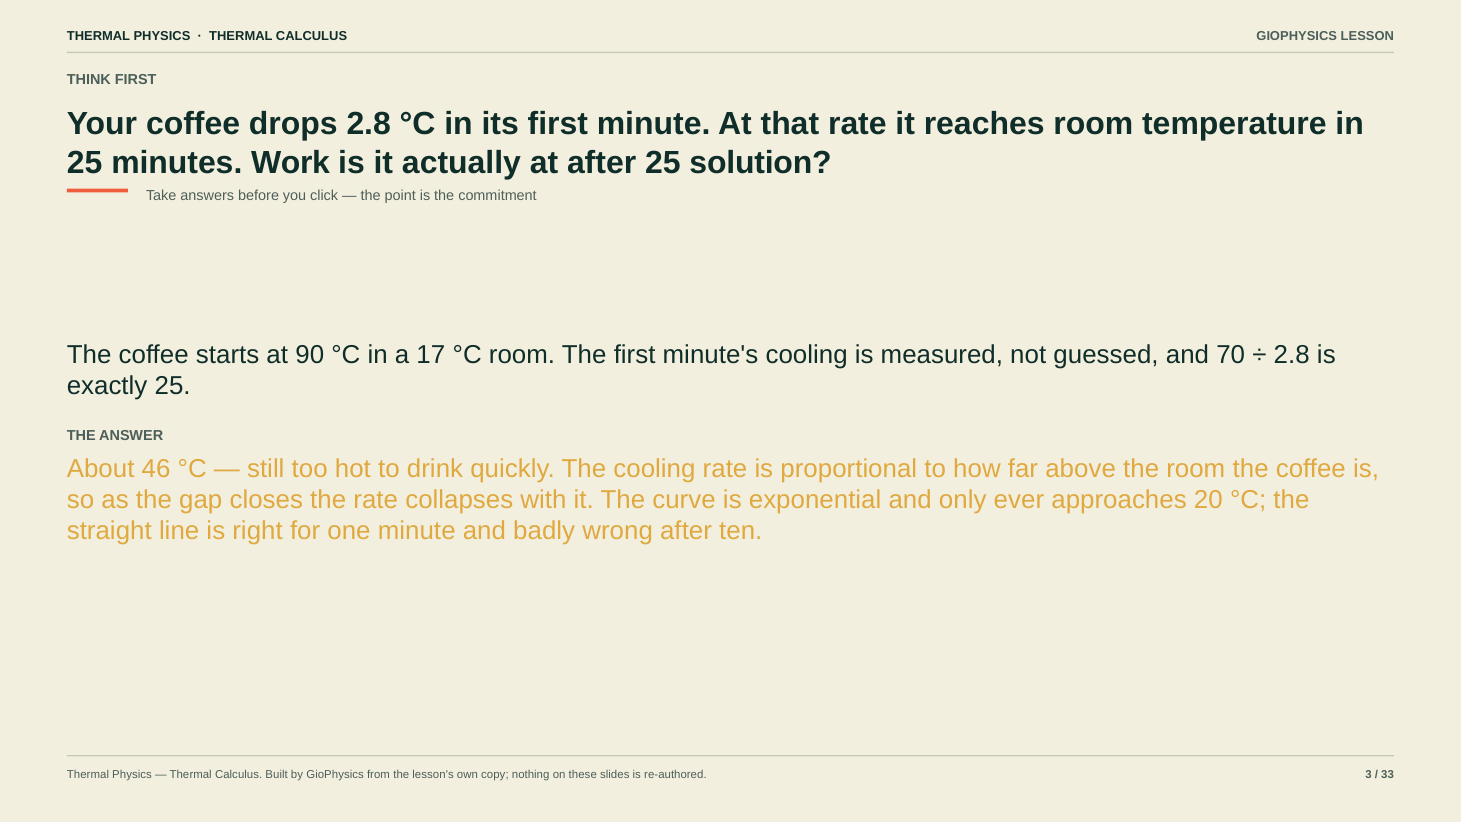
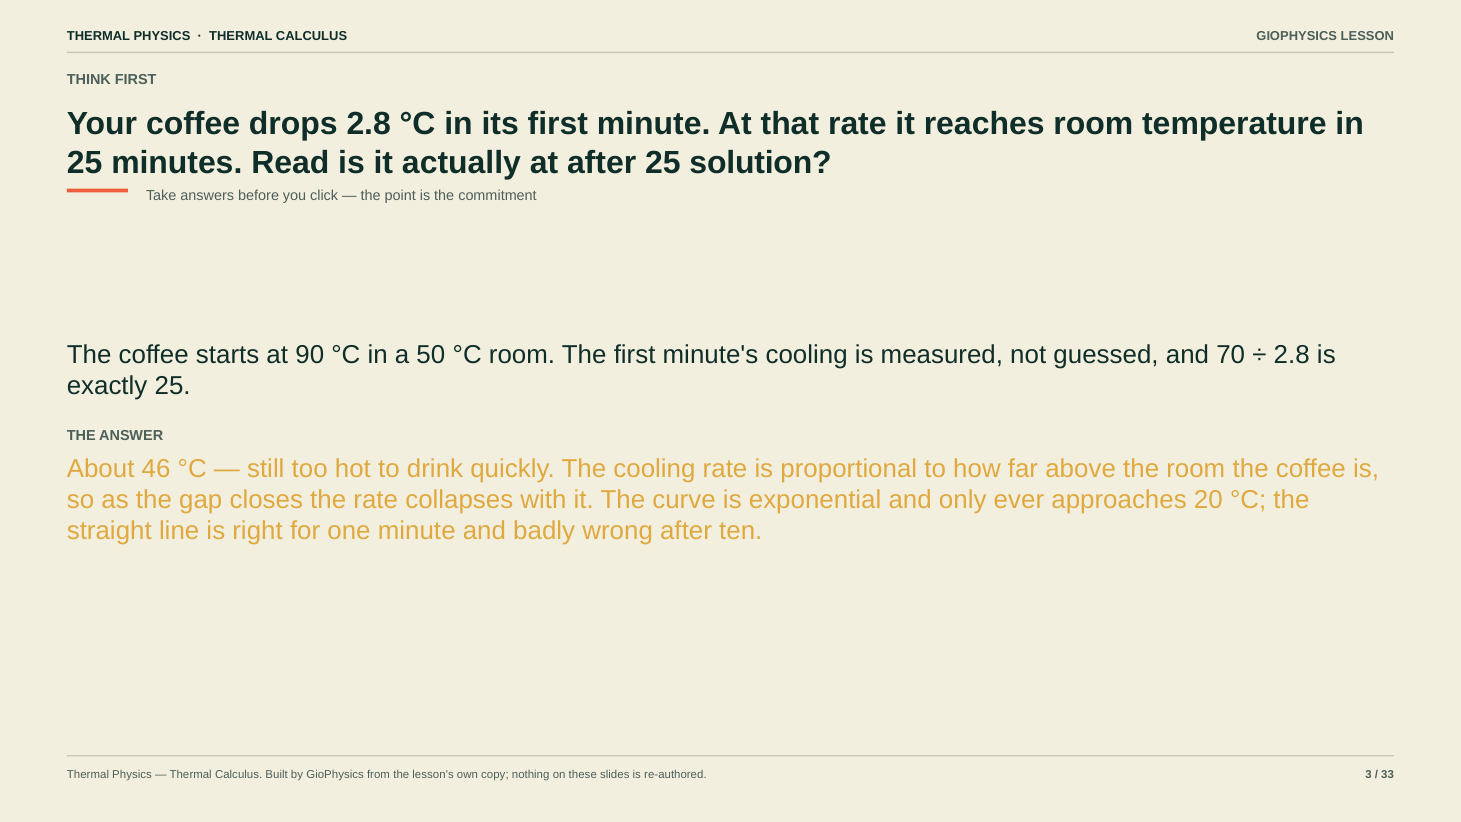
Work: Work -> Read (290, 163)
17: 17 -> 50 (431, 355)
